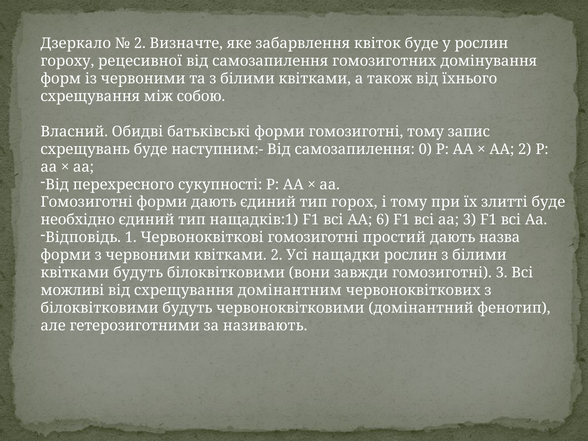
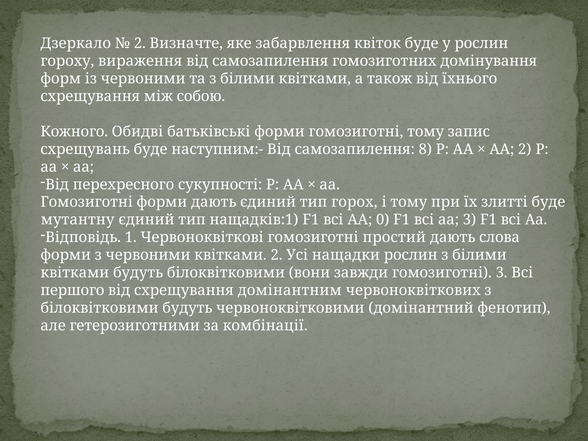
рецесивної: рецесивної -> вираження (140, 61)
Власний: Власний -> Кожного (74, 132)
0: 0 -> 8 (425, 149)
необхідно: необхідно -> мутантну (78, 220)
6: 6 -> 0 (383, 220)
назва: назва -> слова (499, 237)
можливі: можливі -> першого (72, 290)
називають: називають -> комбінації (265, 326)
